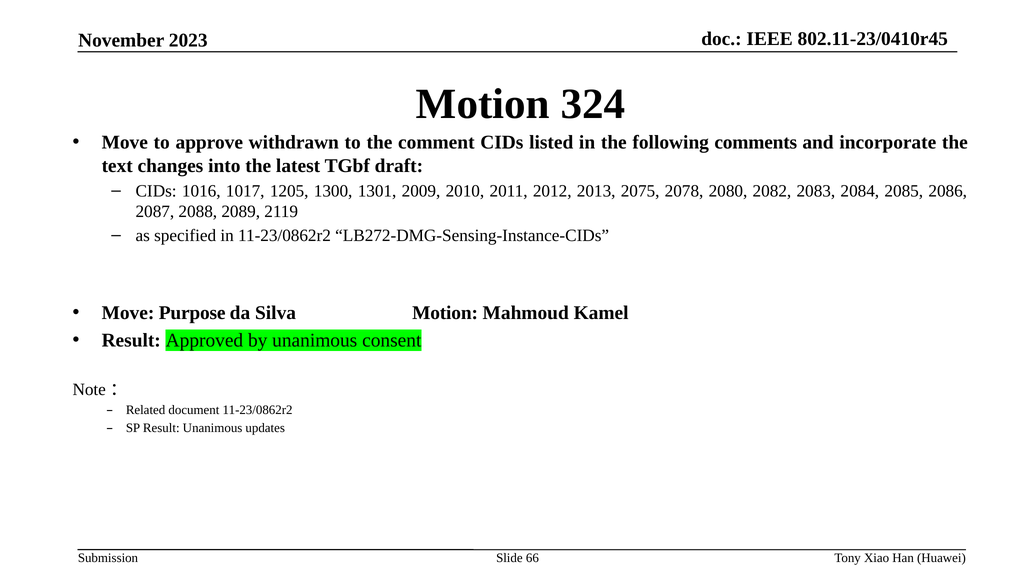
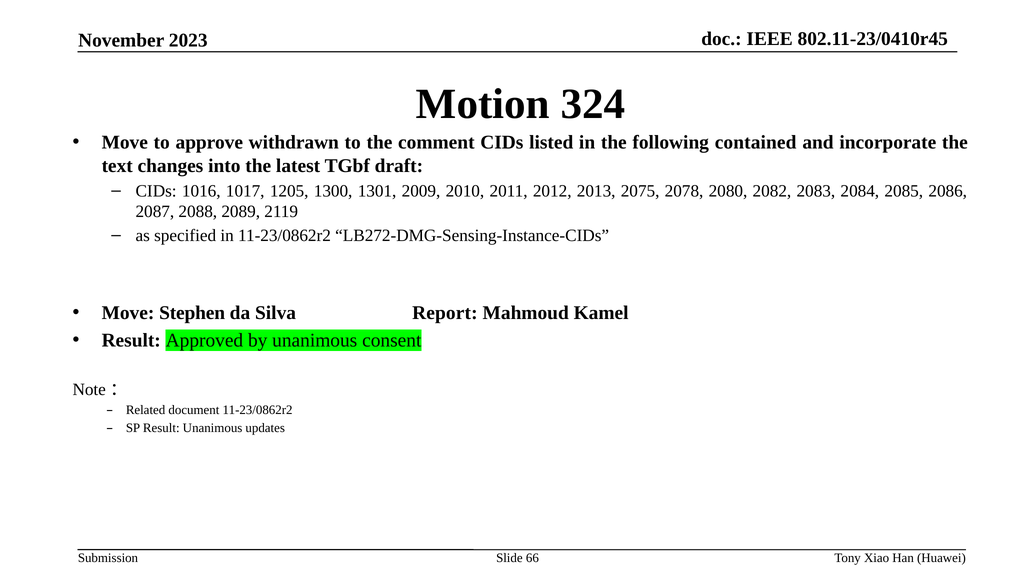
comments: comments -> contained (756, 142)
Purpose: Purpose -> Stephen (192, 313)
Silva Motion: Motion -> Report (445, 313)
